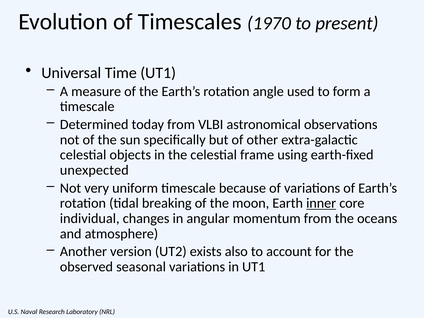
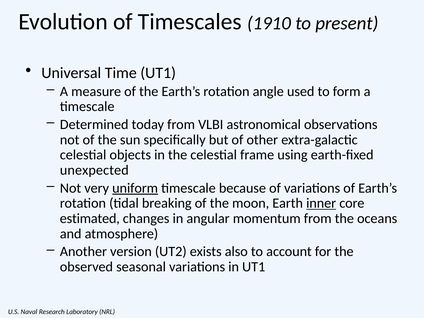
1970: 1970 -> 1910 (269, 23)
uniform underline: none -> present (135, 188)
individual: individual -> estimated (90, 219)
